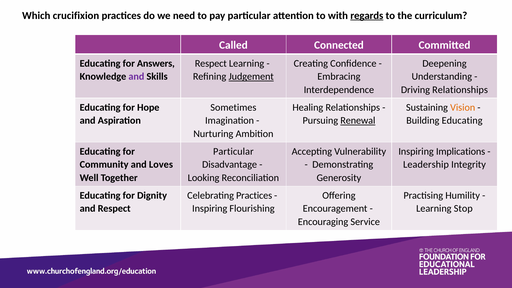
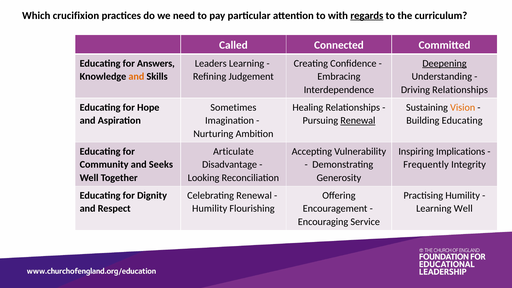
Respect: Respect -> Leaders (211, 63)
Deepening underline: none -> present (444, 63)
and colour: purple -> orange (136, 77)
Judgement underline: present -> none (251, 77)
Particular: Particular -> Articulate (233, 151)
Loves: Loves -> Seeks (161, 165)
Leadership: Leadership -> Frequently (426, 165)
Celebrating Practices: Practices -> Renewal (254, 196)
Inspiring: Inspiring -> Humility (210, 209)
Learning Stop: Stop -> Well (463, 209)
